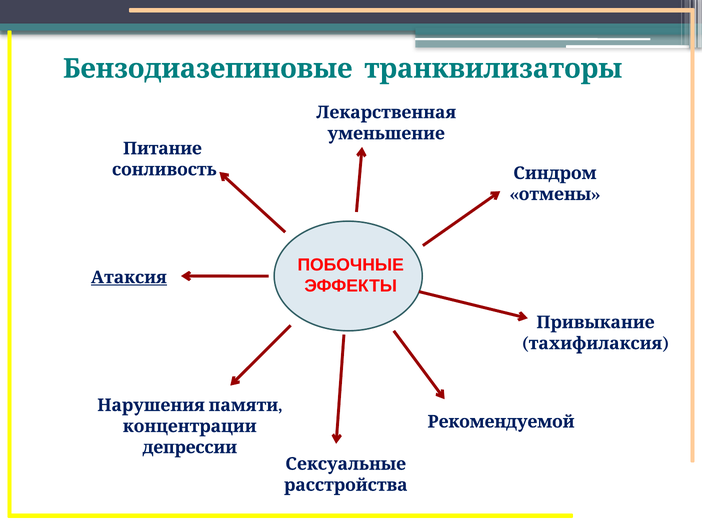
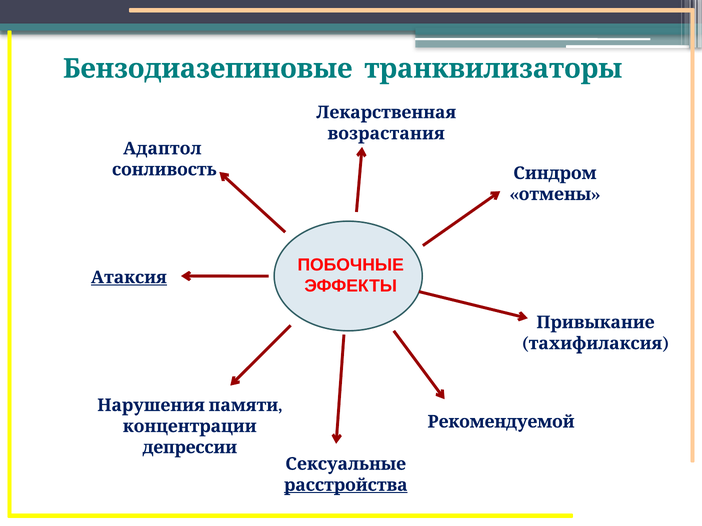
уменьшение: уменьшение -> возрастания (386, 134)
Питание: Питание -> Адаптол (162, 149)
расстройства underline: none -> present (346, 485)
